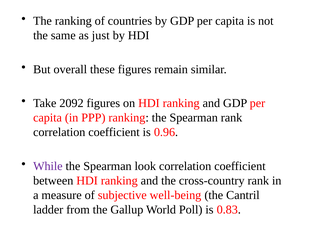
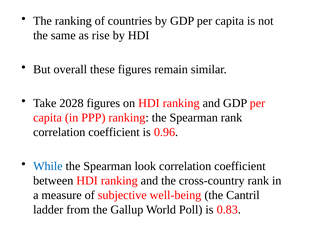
just: just -> rise (101, 35)
2092: 2092 -> 2028 (71, 103)
While colour: purple -> blue (48, 166)
